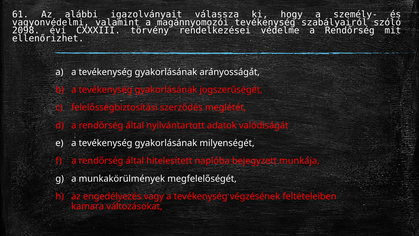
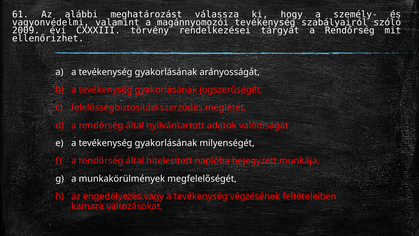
igazolványait: igazolványait -> meghatározást (146, 15)
2098: 2098 -> 2009 (26, 30)
védelme: védelme -> tárgyát (280, 30)
